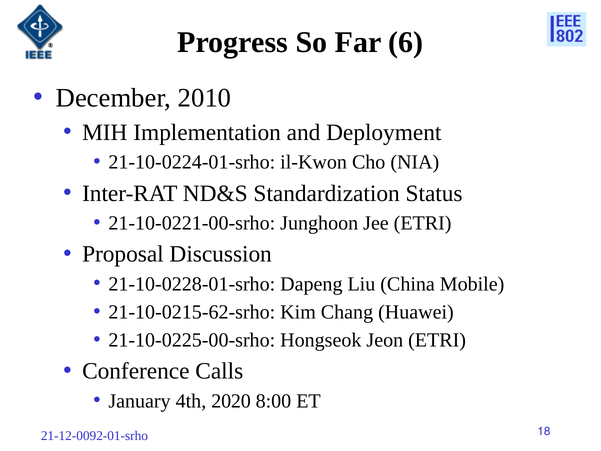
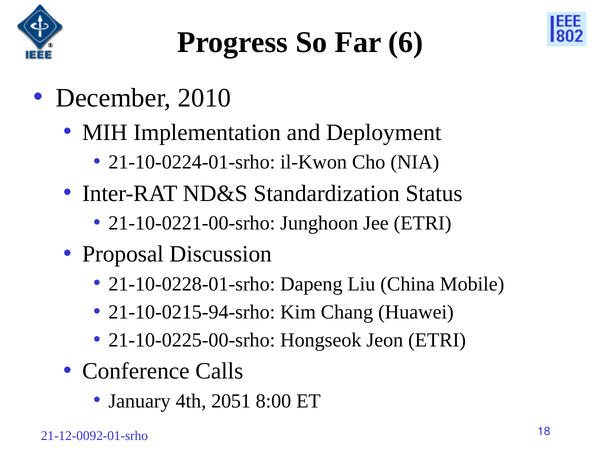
21-10-0215-62-srho: 21-10-0215-62-srho -> 21-10-0215-94-srho (192, 312)
2020: 2020 -> 2051 (231, 401)
